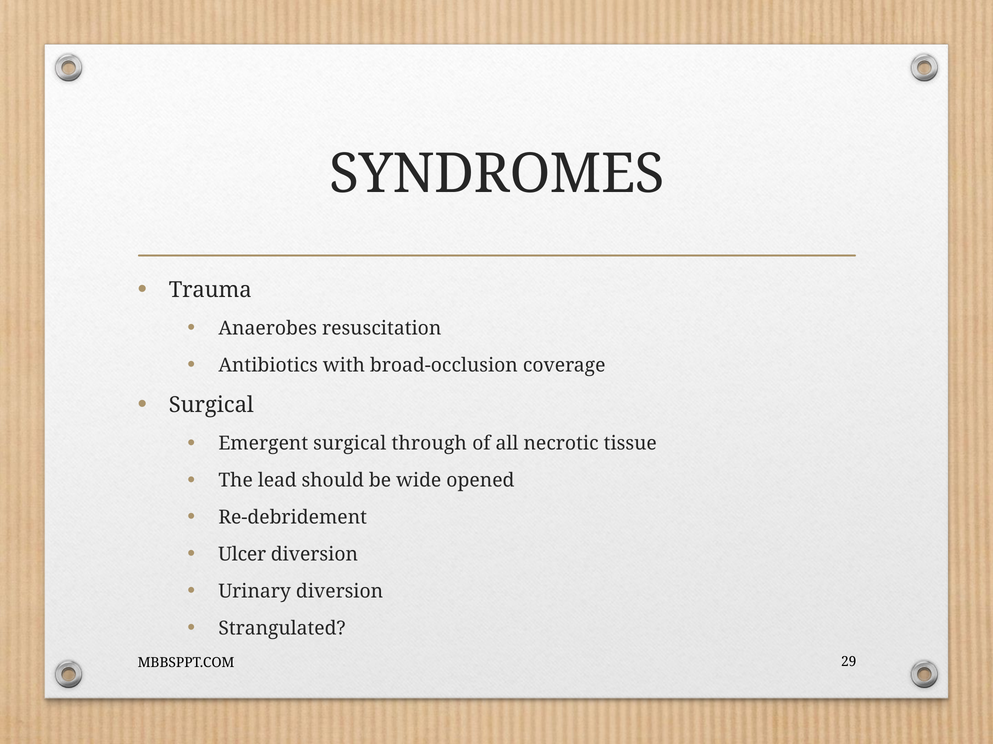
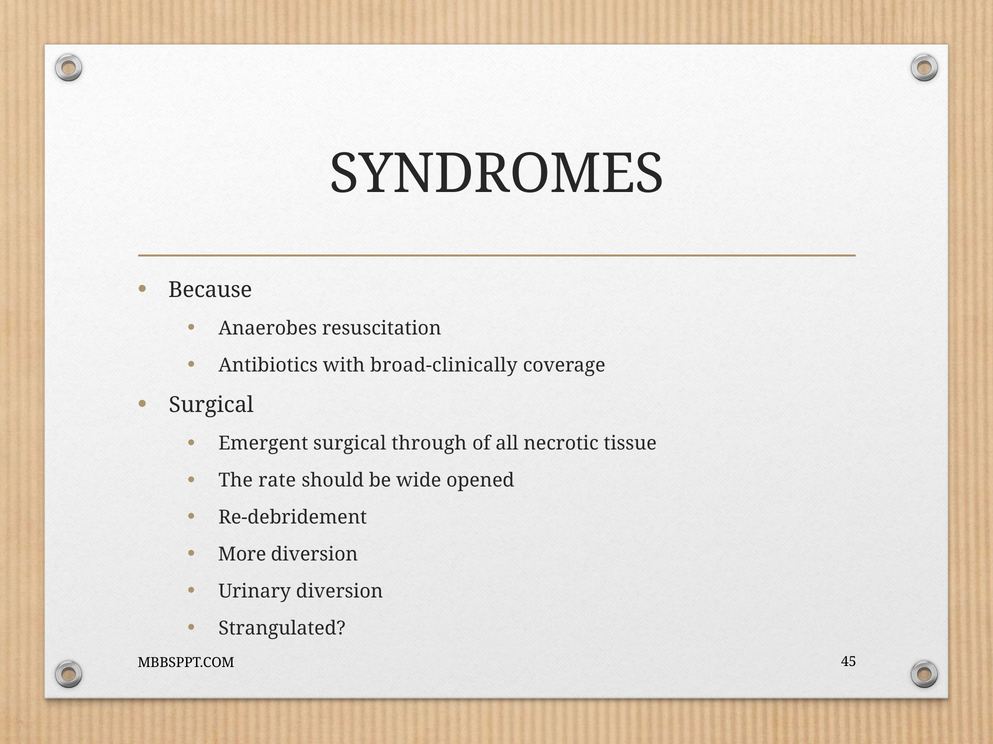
Trauma: Trauma -> Because (210, 290)
broad-occlusion: broad-occlusion -> broad-clinically (444, 366)
lead: lead -> rate (277, 481)
Ulcer: Ulcer -> More (242, 555)
29: 29 -> 45 (849, 662)
